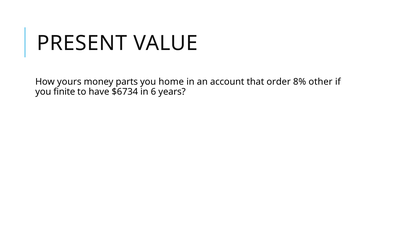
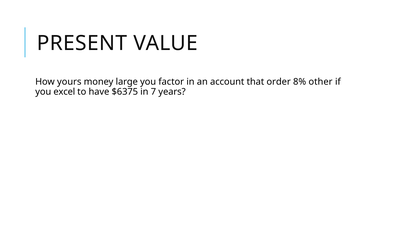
parts: parts -> large (127, 82)
home: home -> factor (171, 82)
finite: finite -> excel (64, 92)
$6734: $6734 -> $6375 (125, 92)
6: 6 -> 7 (153, 92)
